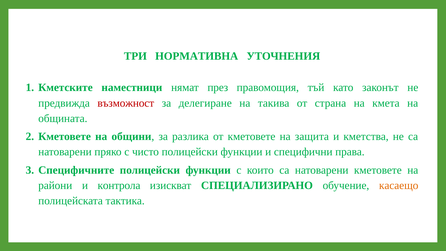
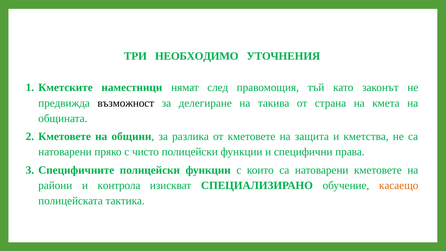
НОРМАТИВНА: НОРМАТИВНА -> НЕОБХОДИМО (197, 56)
през: през -> след (218, 88)
възможност colour: red -> black (126, 103)
